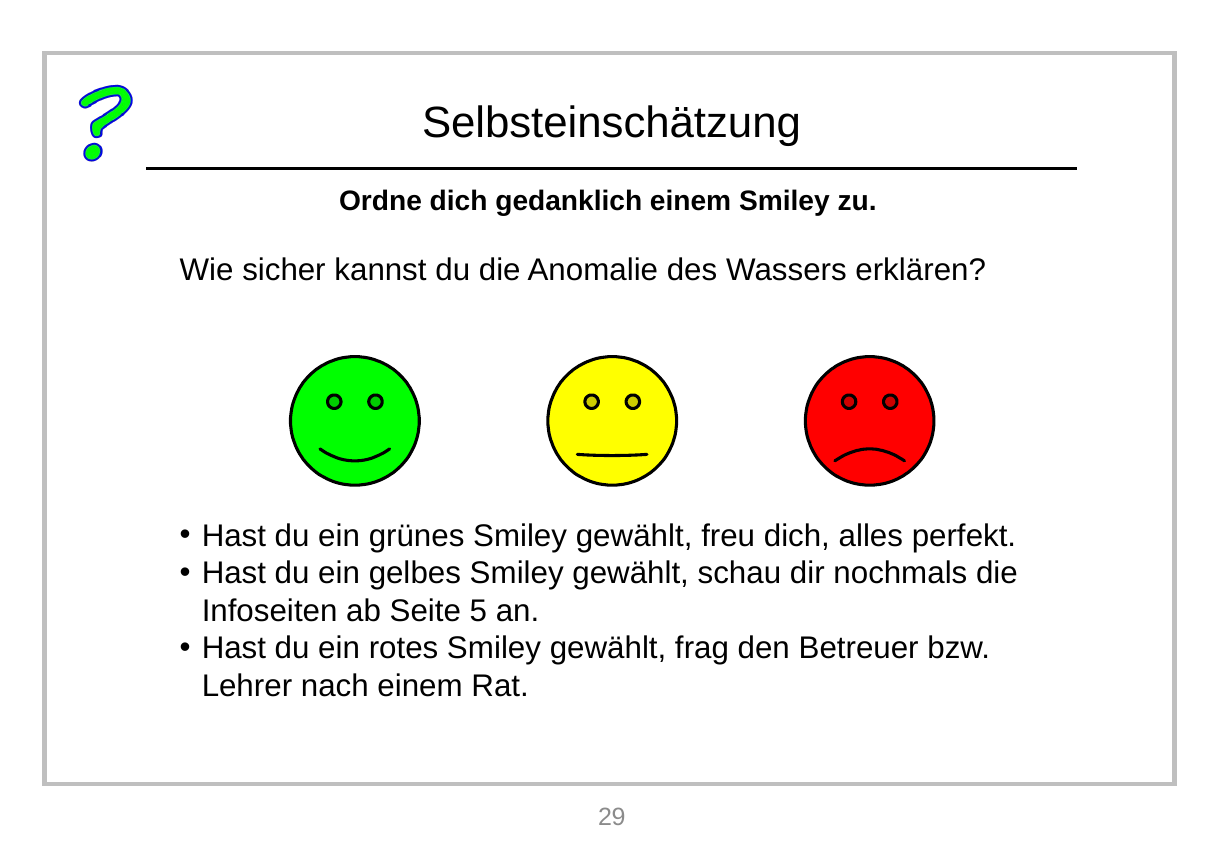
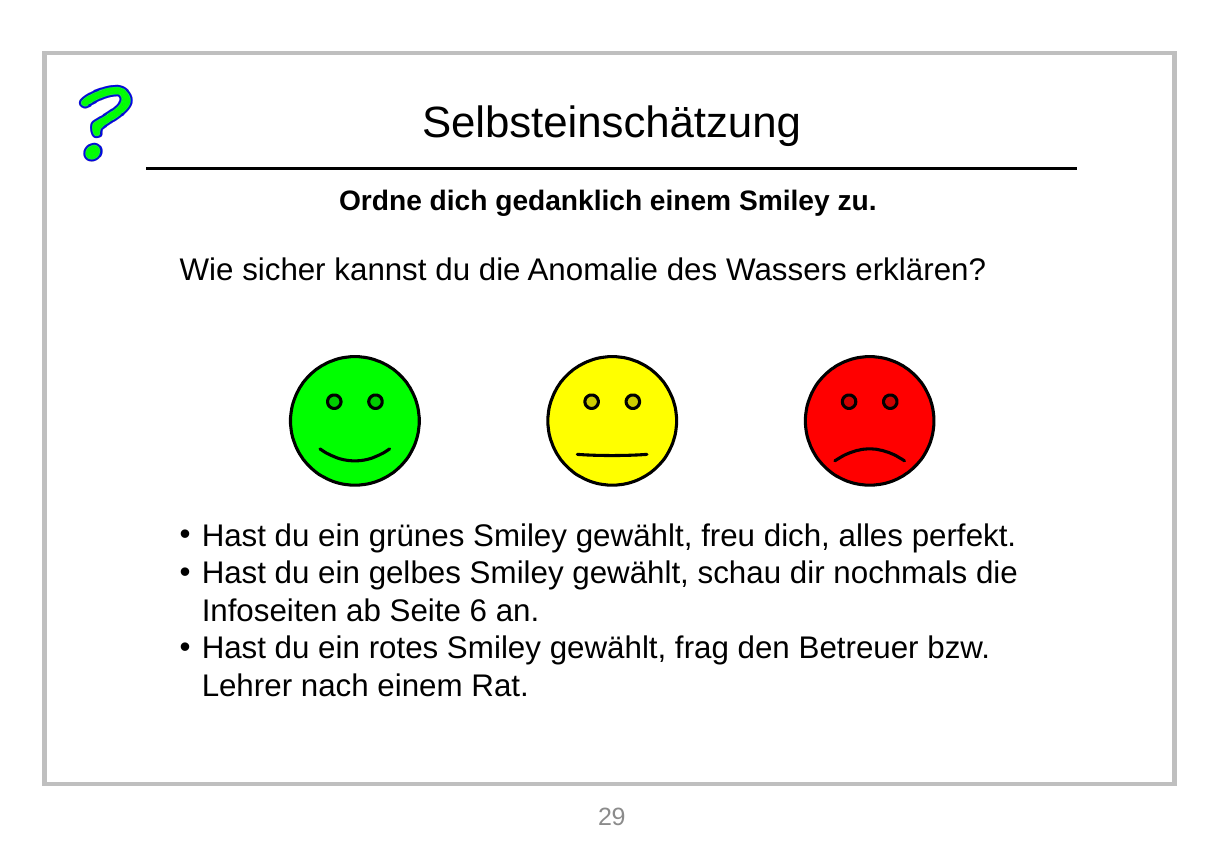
5: 5 -> 6 (478, 612)
